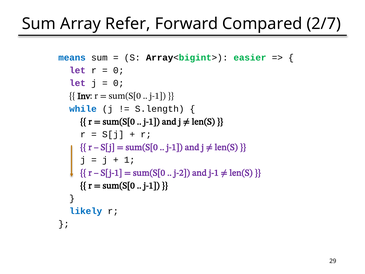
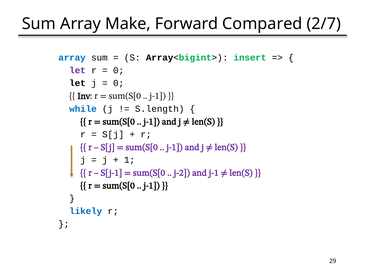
Refer: Refer -> Make (128, 24)
means: means -> array (72, 58)
easier: easier -> insert (250, 58)
let colour: purple -> black (78, 83)
